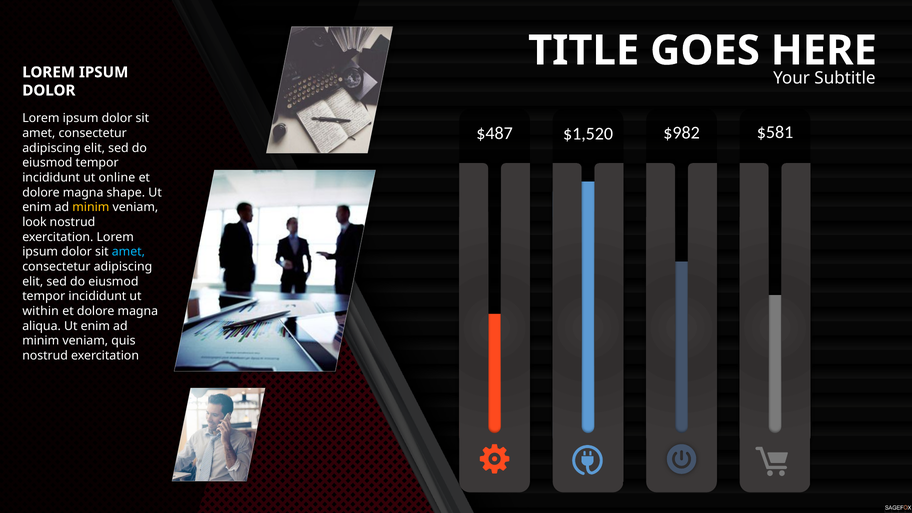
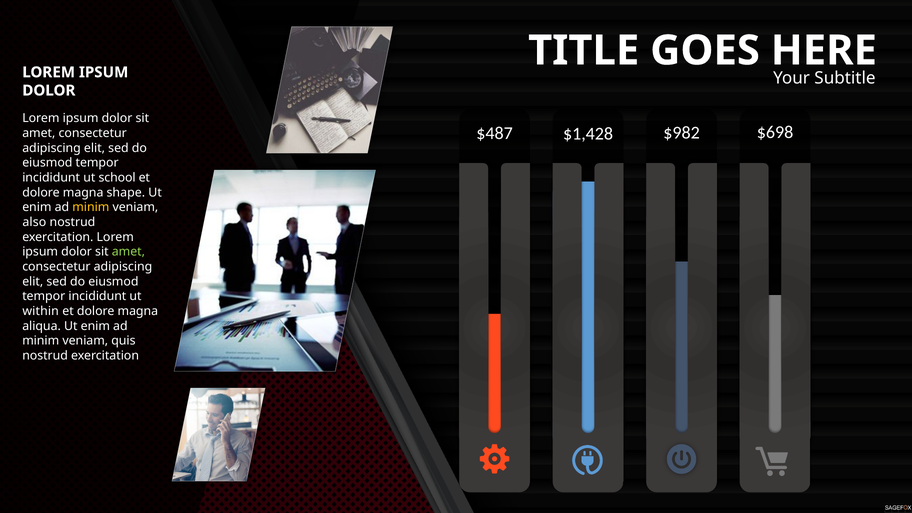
$1,520: $1,520 -> $1,428 (588, 134)
$581: $581 -> $698 (775, 133)
online: online -> school (117, 178)
look: look -> also (34, 222)
amet colour: light blue -> light green (128, 252)
